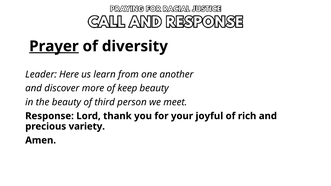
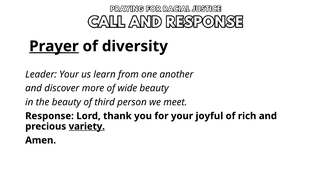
Leader Here: Here -> Your (69, 74)
keep: keep -> wide (127, 88)
variety underline: none -> present (87, 127)
